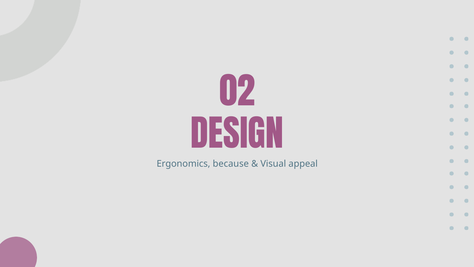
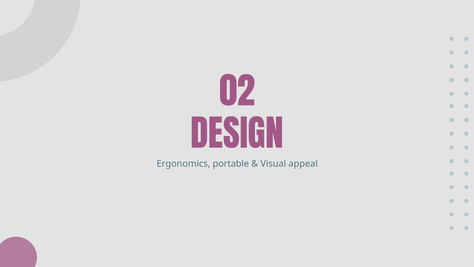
because: because -> portable (231, 164)
